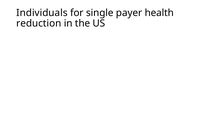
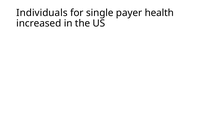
reduction: reduction -> increased (39, 23)
